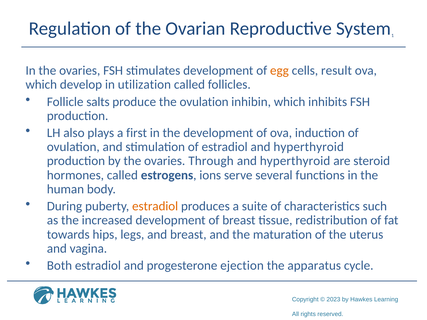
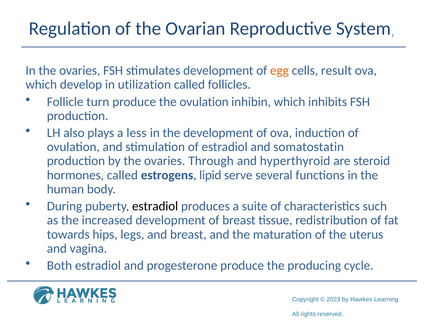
salts: salts -> turn (98, 102)
first: first -> less (137, 133)
estradiol and hyperthyroid: hyperthyroid -> somatostatin (309, 147)
ions: ions -> lipid (210, 175)
estradiol colour: orange -> black (155, 206)
progesterone ejection: ejection -> produce (242, 266)
apparatus: apparatus -> producing (314, 266)
